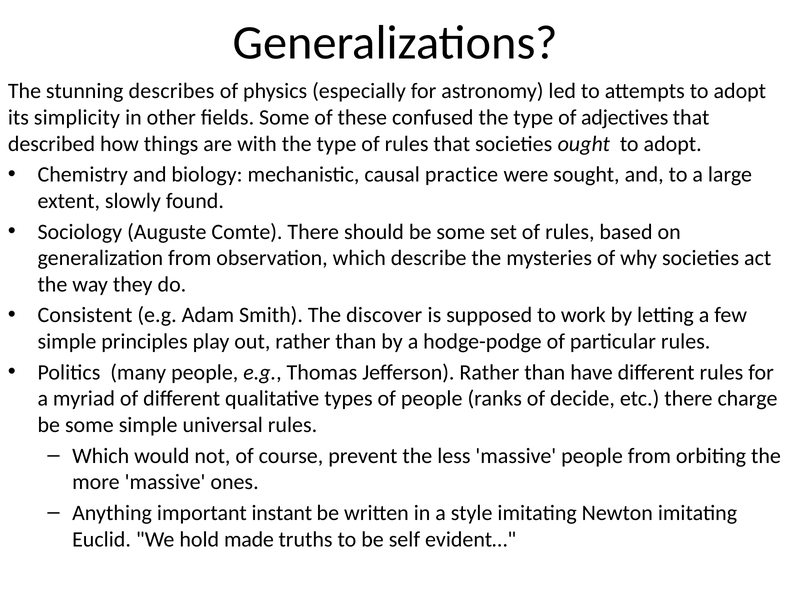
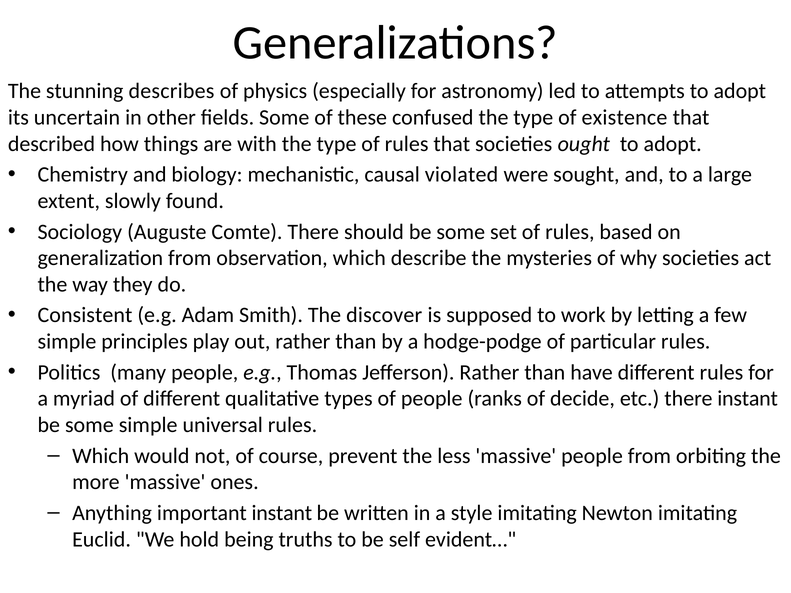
simplicity: simplicity -> uncertain (77, 118)
adjectives: adjectives -> existence (624, 118)
practice: practice -> violated (462, 175)
there charge: charge -> instant (748, 399)
made: made -> being (249, 540)
